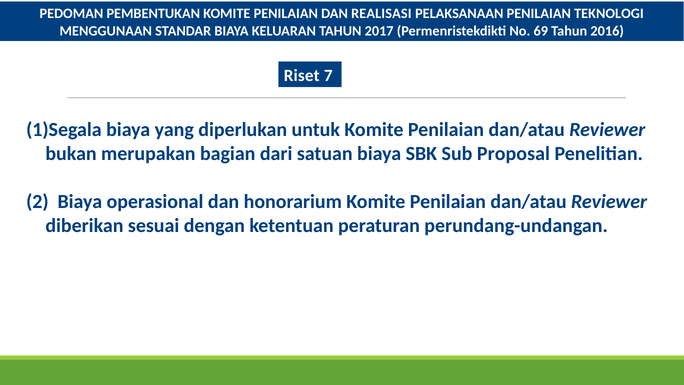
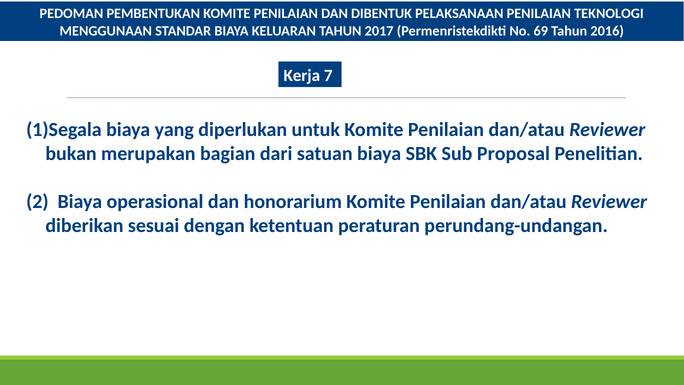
REALISASI: REALISASI -> DIBENTUK (381, 14)
Riset: Riset -> Kerja (302, 75)
